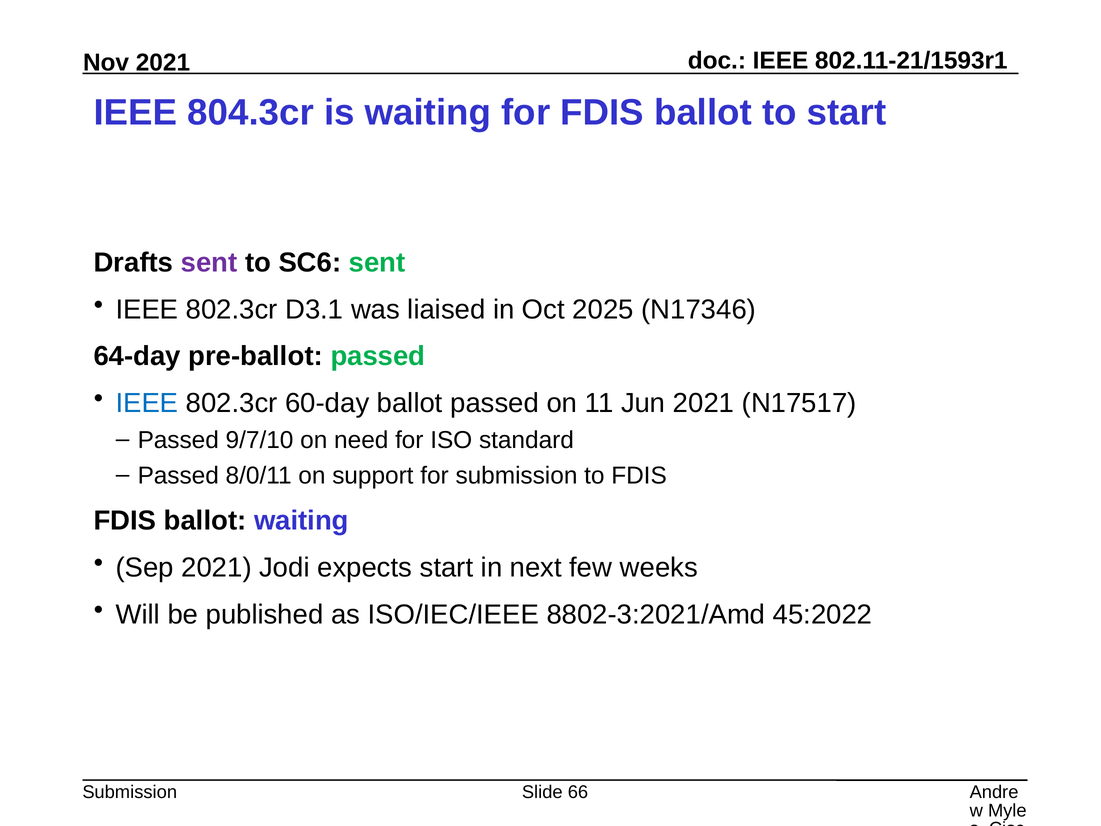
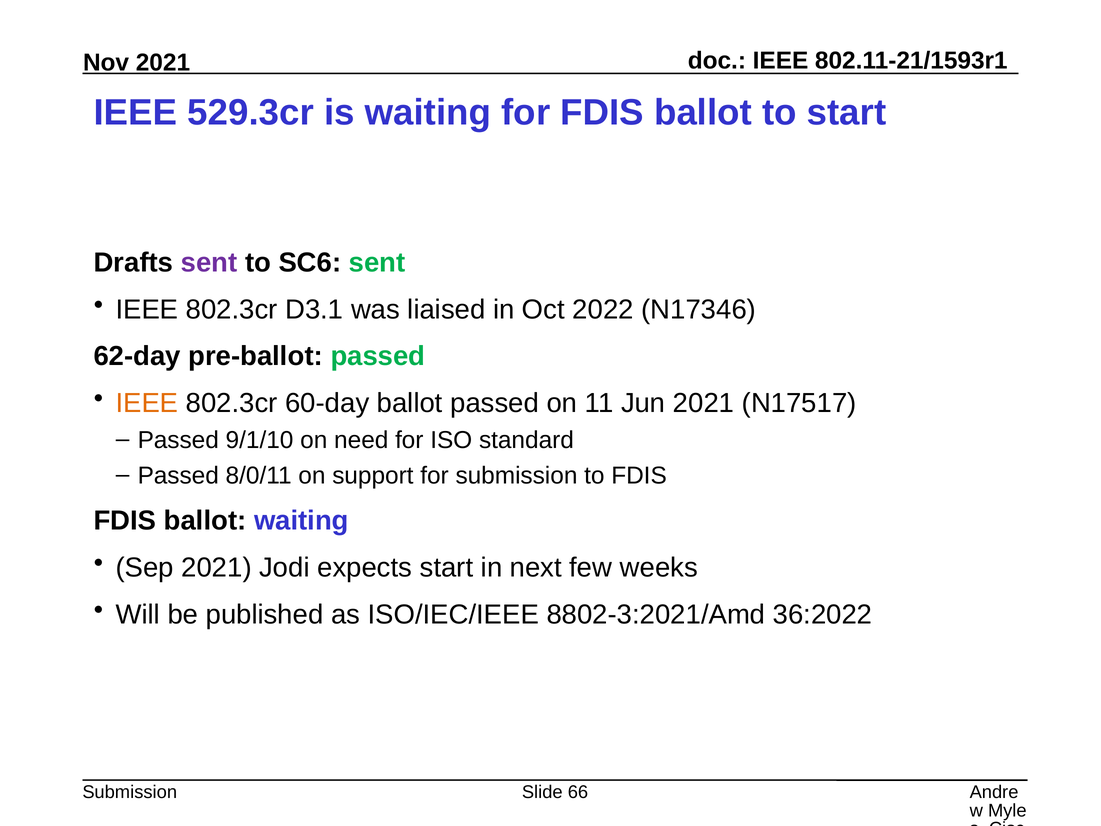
804.3cr: 804.3cr -> 529.3cr (251, 113)
2025: 2025 -> 2022 (603, 309)
64-day: 64-day -> 62-day (137, 356)
IEEE colour: blue -> orange (147, 403)
9/7/10: 9/7/10 -> 9/1/10 (260, 440)
45:2022: 45:2022 -> 36:2022 (823, 614)
